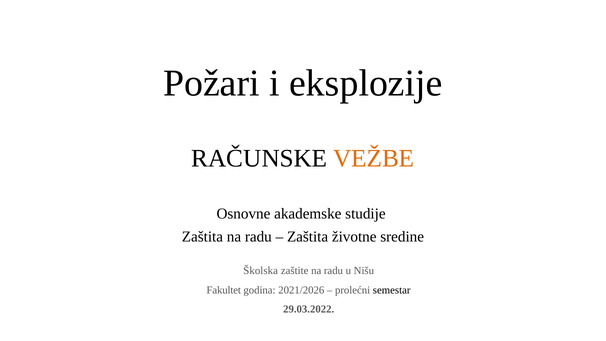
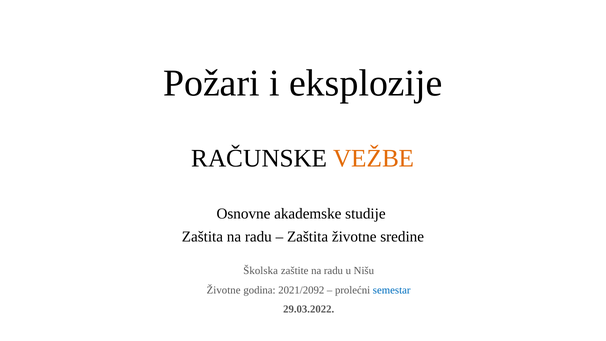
Fakultet: Fakultet -> Životne (224, 290)
2021/2026: 2021/2026 -> 2021/2092 (301, 290)
semestar colour: black -> blue (392, 290)
